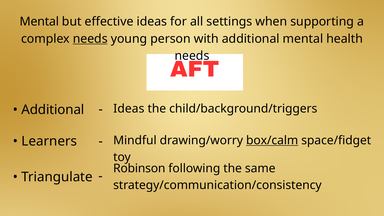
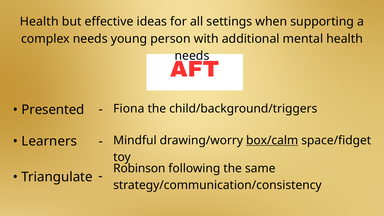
Mental: Mental -> Health (39, 22)
needs underline: present -> none (90, 39)
Ideas: Ideas -> Fiona (129, 109)
Additional: Additional -> Presented (53, 110)
